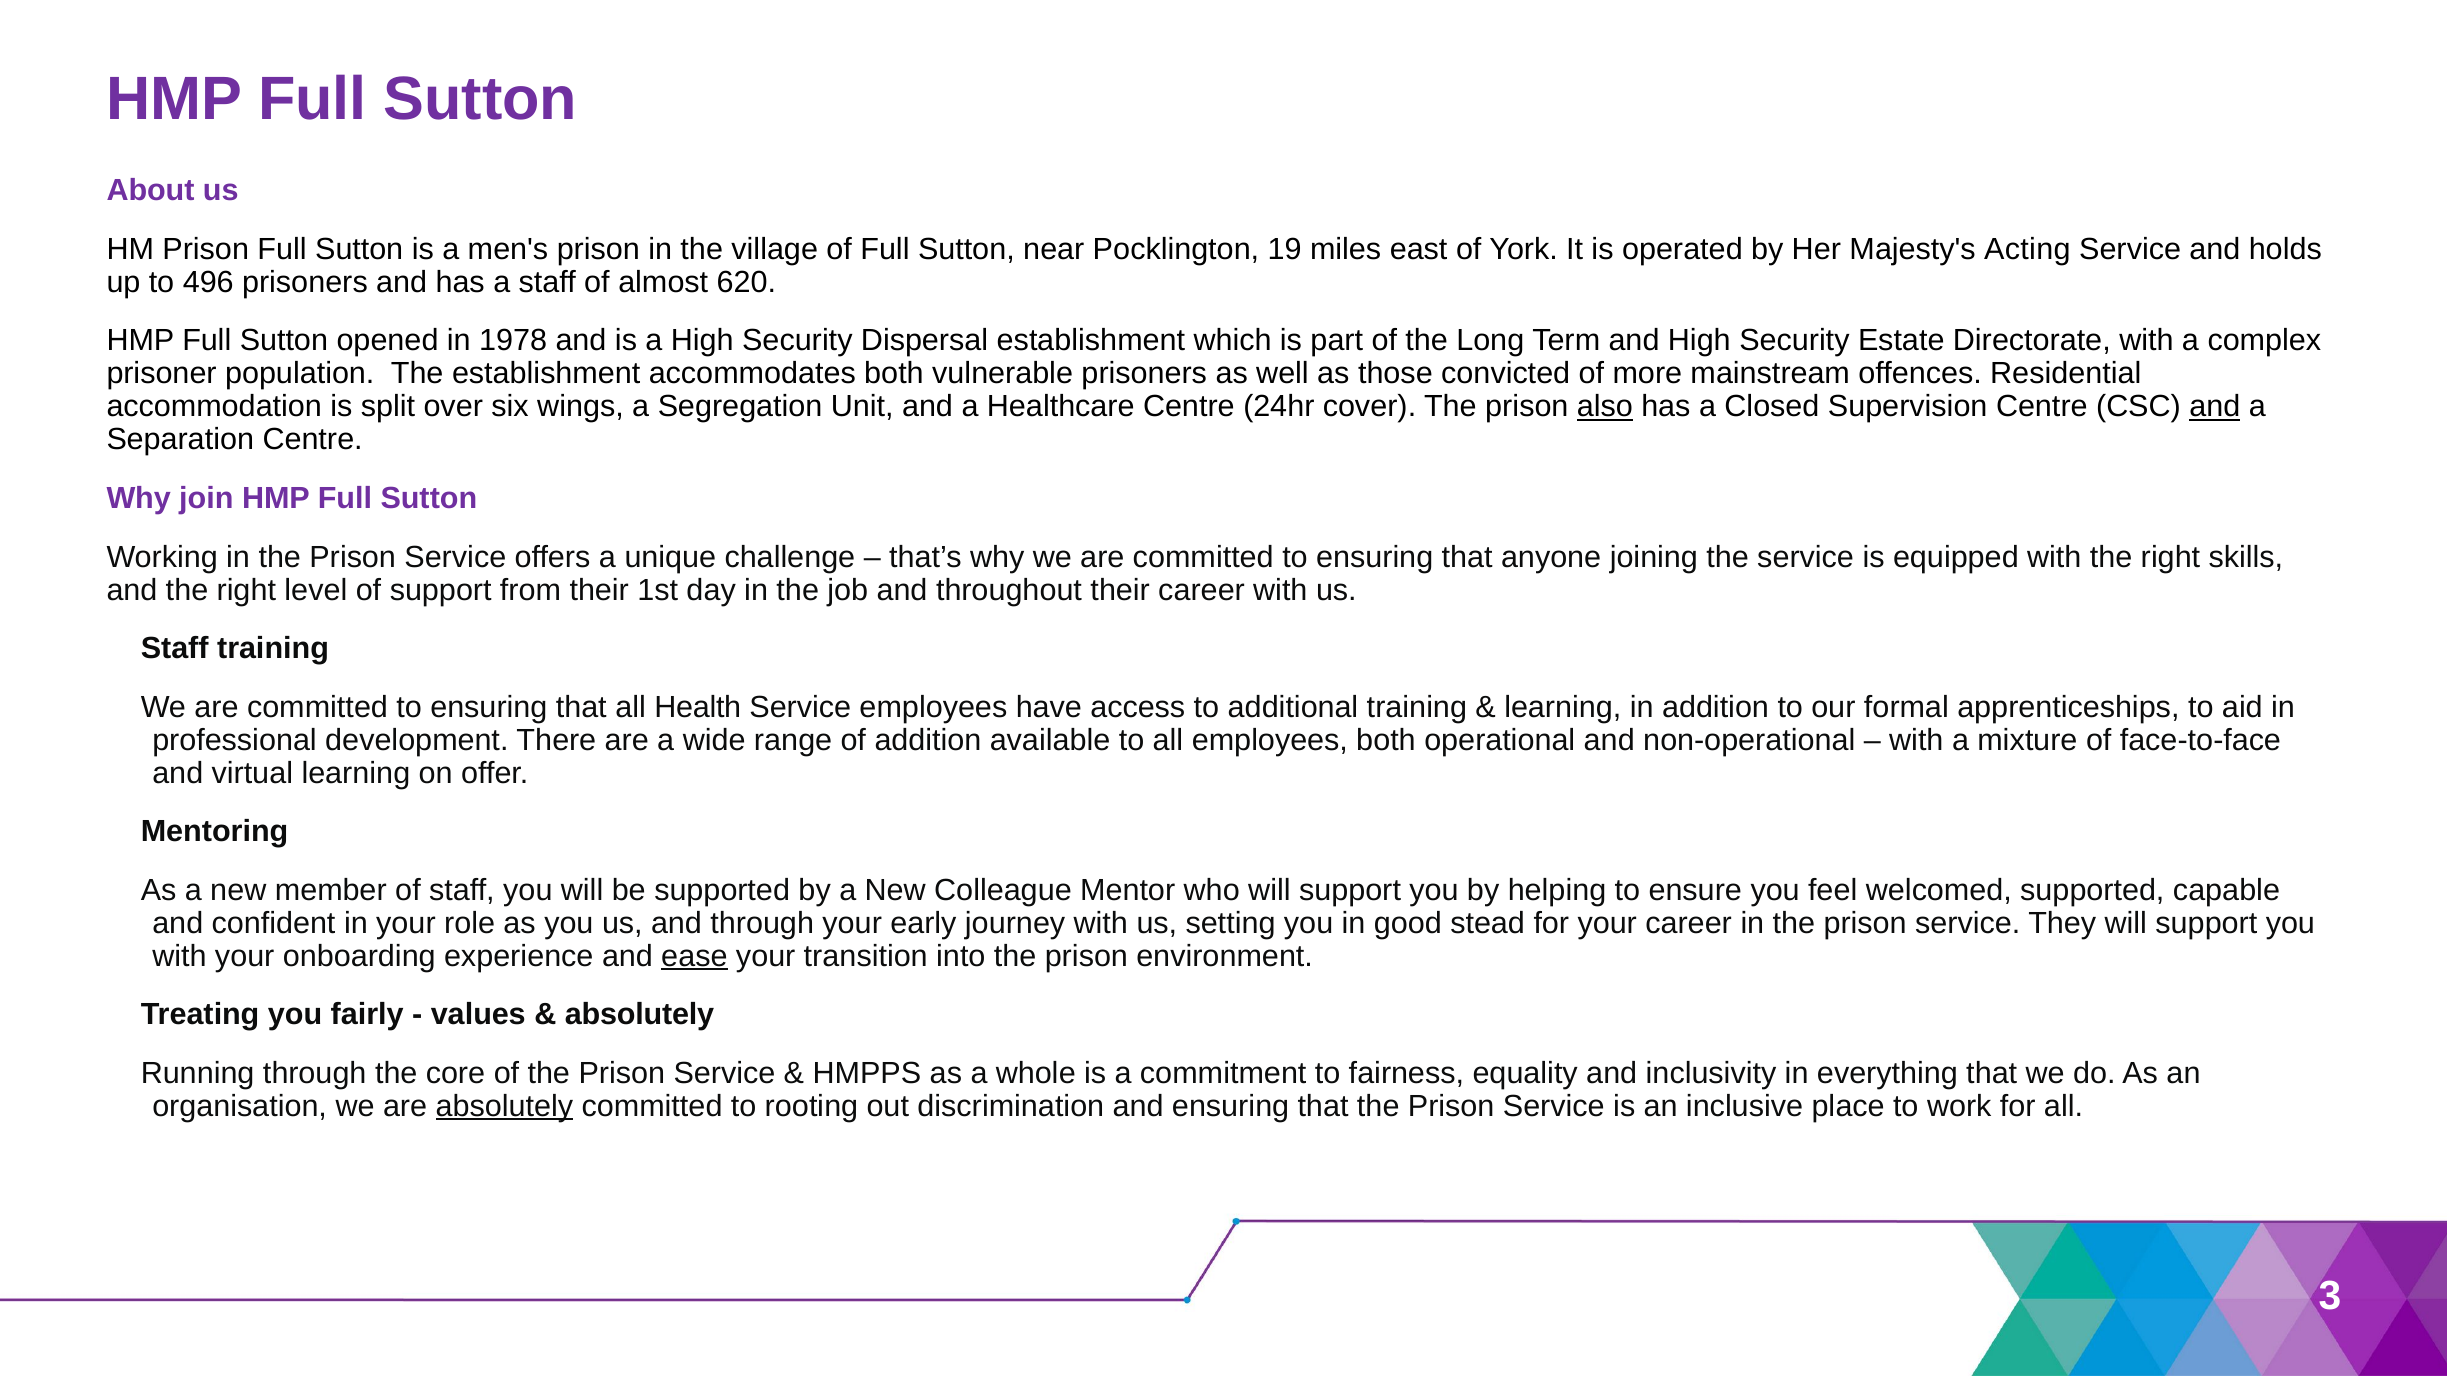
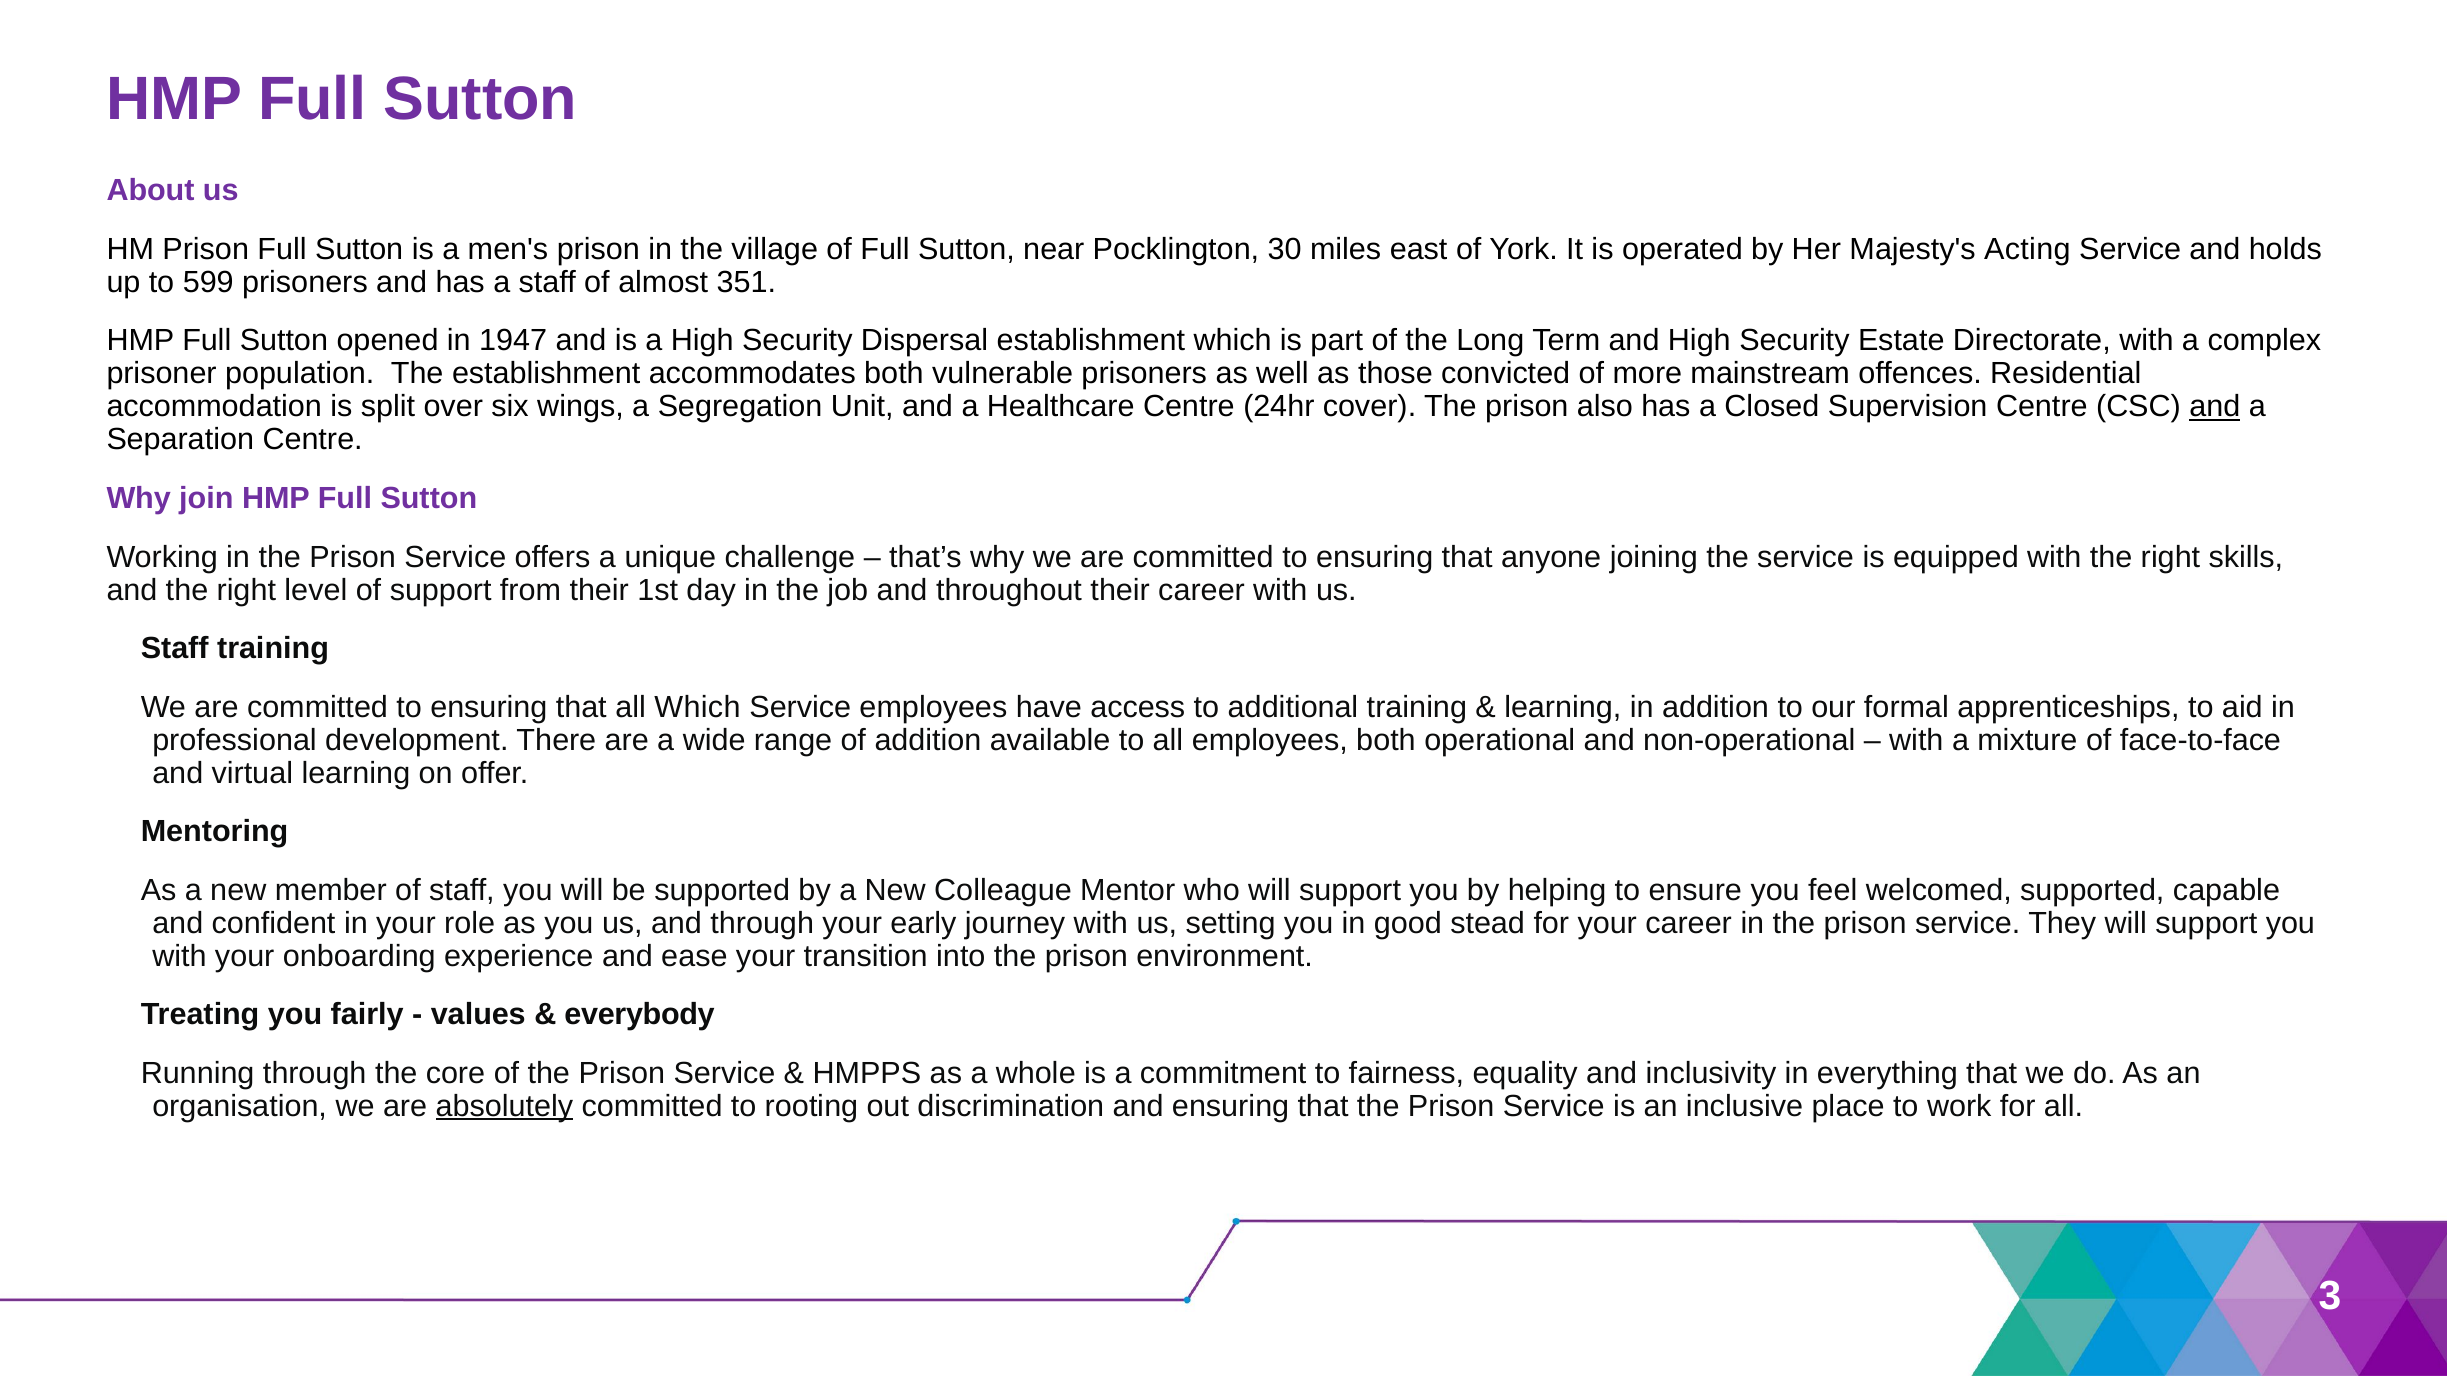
19: 19 -> 30 (1285, 249)
496: 496 -> 599 (208, 282)
620: 620 -> 351 (746, 282)
1978: 1978 -> 1947 (513, 341)
also underline: present -> none (1605, 407)
all Health: Health -> Which (697, 707)
ease underline: present -> none (694, 956)
absolutely: absolutely -> everybody (640, 1015)
